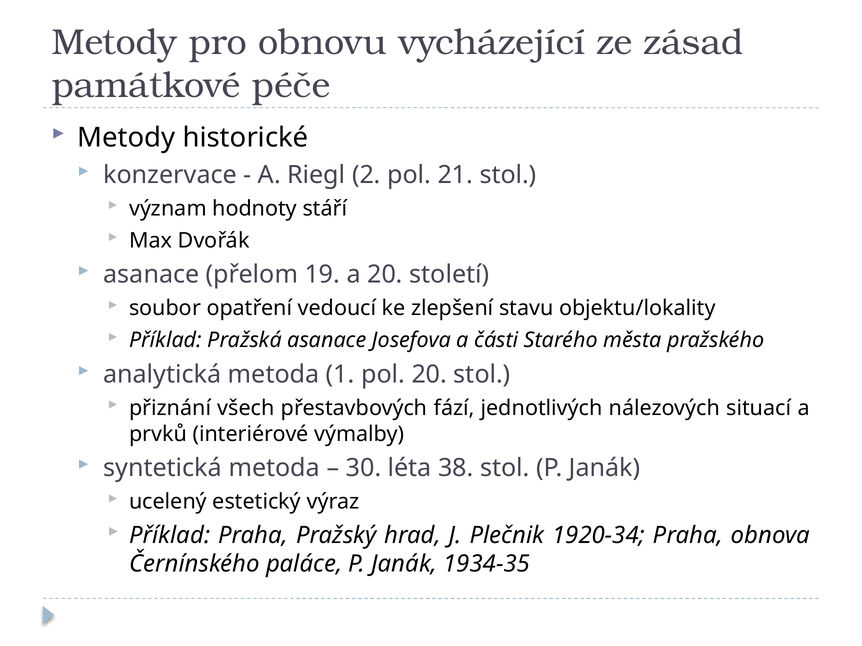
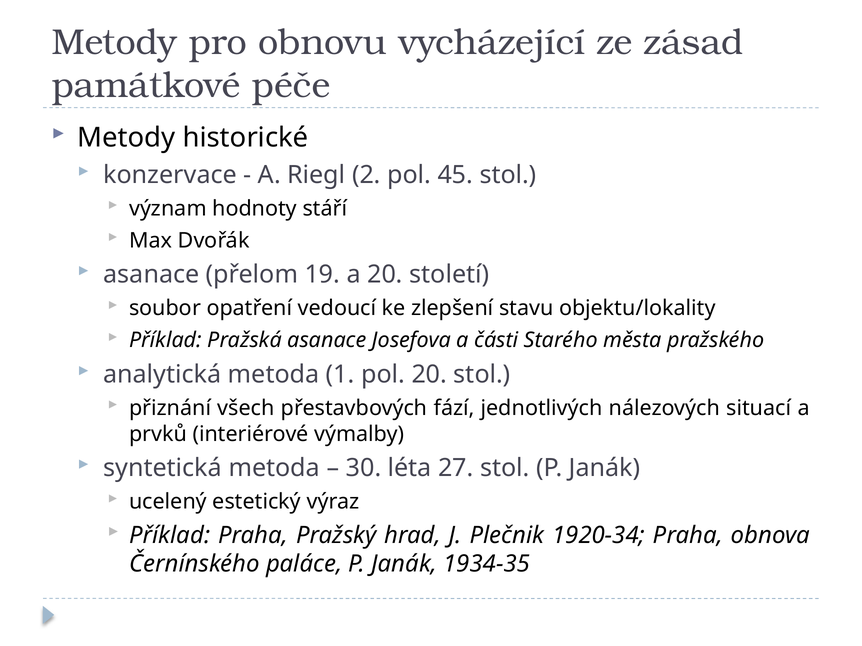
21: 21 -> 45 (455, 175)
38: 38 -> 27 (456, 468)
